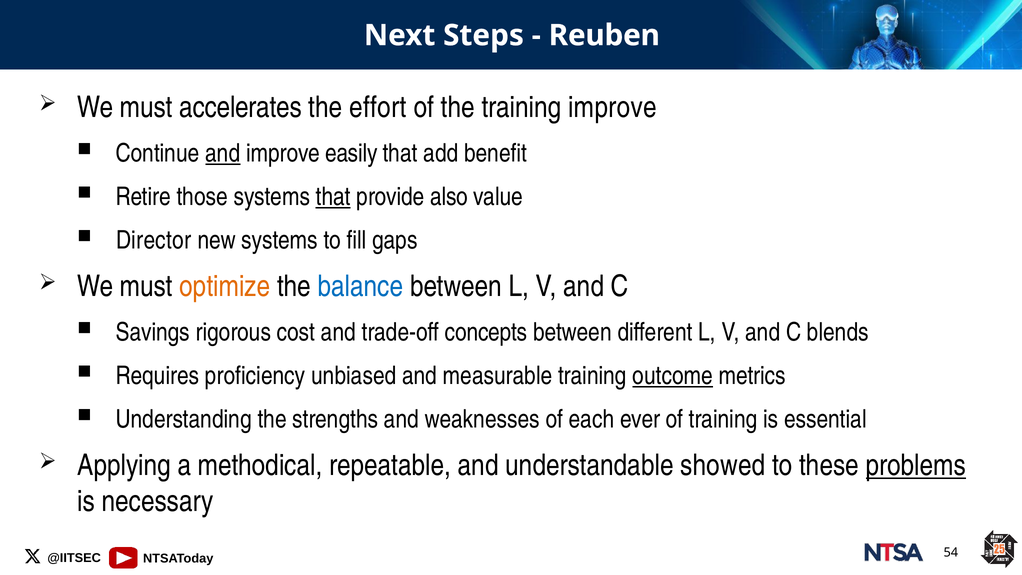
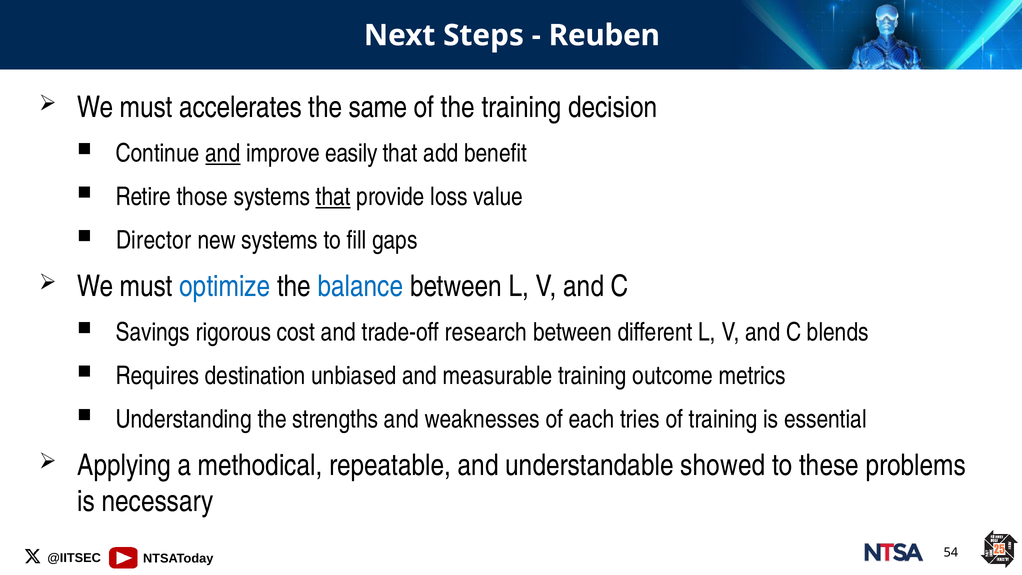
effort: effort -> same (378, 107)
training improve: improve -> decision (613, 107)
also: also -> loss (449, 197)
optimize colour: orange -> blue (225, 286)
concepts: concepts -> research (486, 332)
proficiency: proficiency -> destination (255, 376)
outcome underline: present -> none (673, 376)
ever: ever -> tries (640, 419)
problems underline: present -> none (916, 465)
